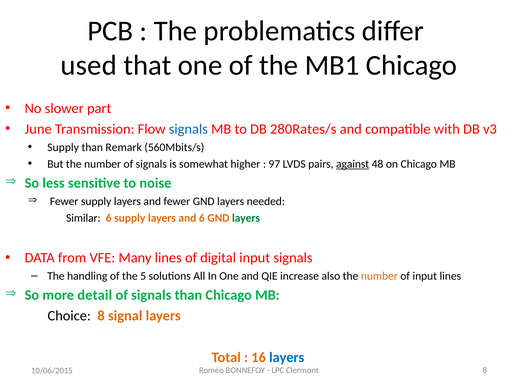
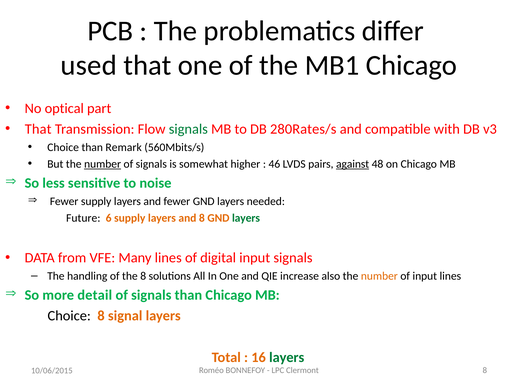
slower: slower -> optical (64, 109)
June: June -> That (38, 129)
signals colour: blue -> green (188, 129)
Supply: Supply -> Choice (63, 148)
number underline: none -> present (103, 164)
97: 97 -> 46 (274, 164)
Similar: Similar -> Future (83, 218)
and 6: 6 -> 8 (202, 218)
the 5: 5 -> 8 (143, 276)
layers colour: blue -> green (287, 358)
